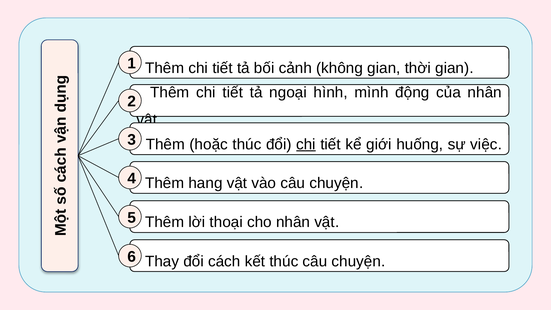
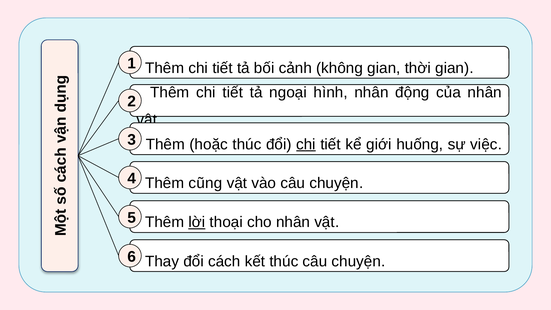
hình mình: mình -> nhân (371, 92)
hang: hang -> cũng (205, 183)
lời underline: none -> present (197, 222)
